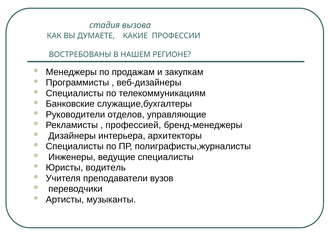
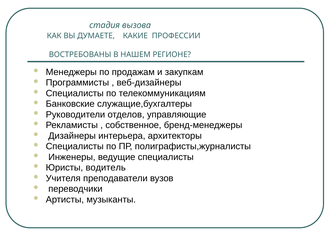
профессией: профессией -> собственное (133, 125)
